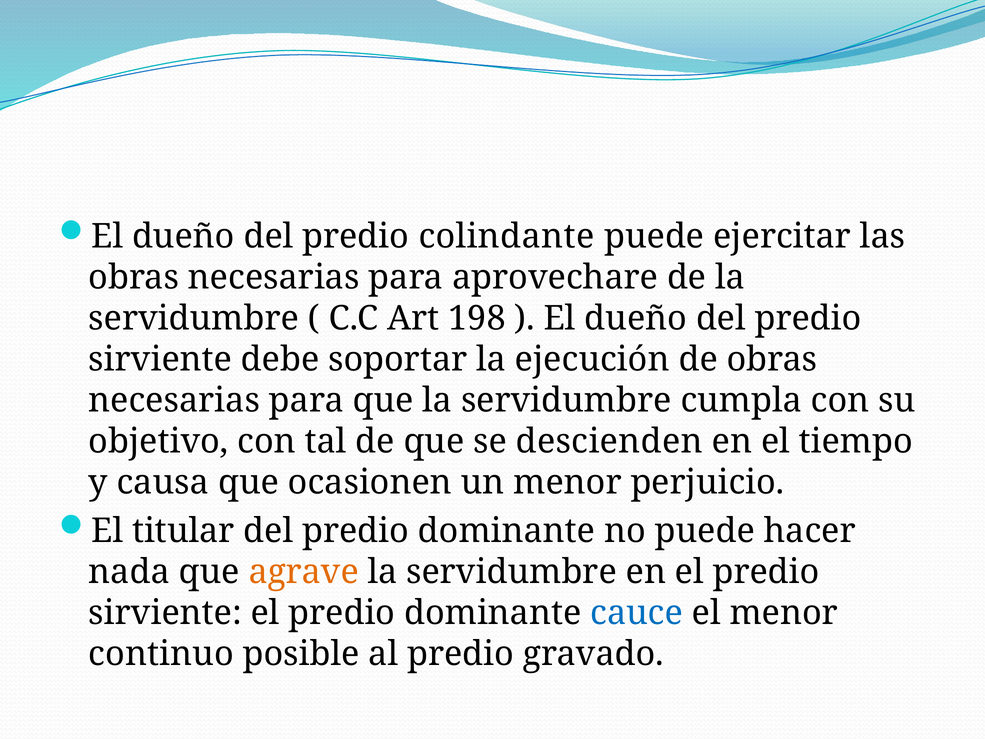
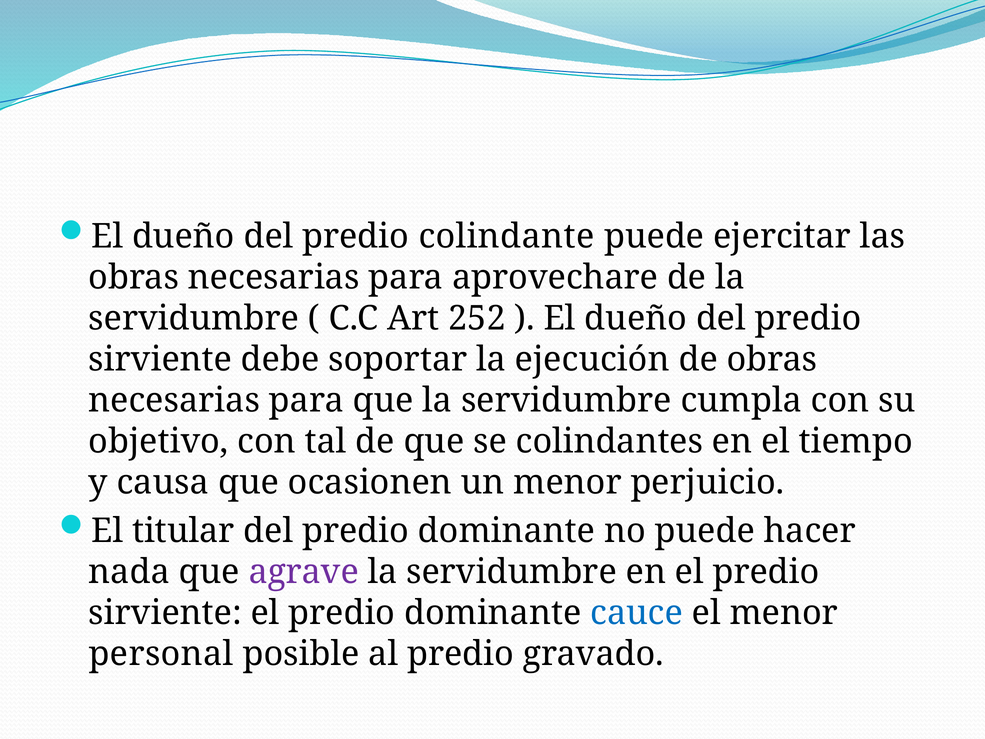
198: 198 -> 252 (477, 318)
descienden: descienden -> colindantes (609, 441)
agrave colour: orange -> purple (304, 572)
continuo: continuo -> personal (161, 654)
